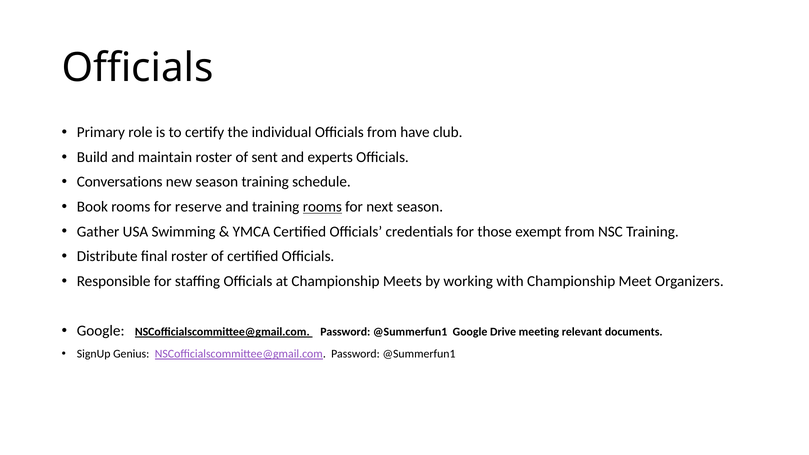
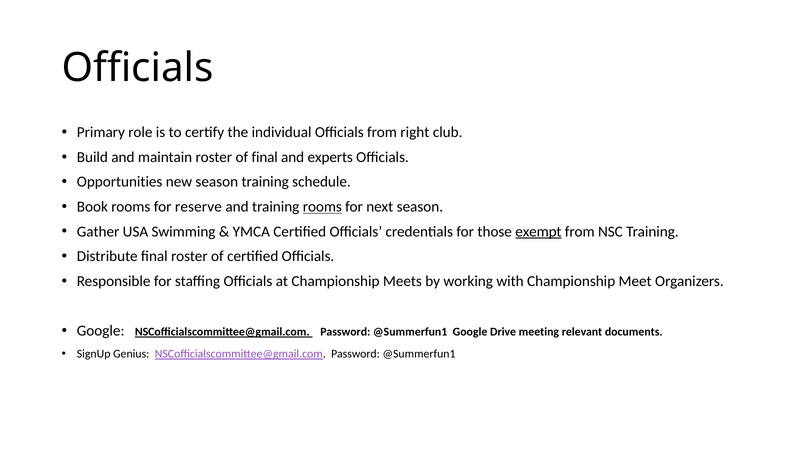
have: have -> right (415, 132)
of sent: sent -> final (265, 157)
Conversations: Conversations -> Opportunities (120, 182)
exempt underline: none -> present (538, 232)
